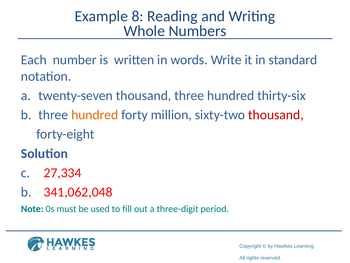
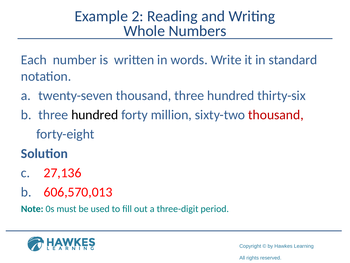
8: 8 -> 2 (138, 16)
hundred colour: orange -> black (95, 115)
27,334: 27,334 -> 27,136 (63, 173)
341,062,048: 341,062,048 -> 606,570,013 (78, 192)
